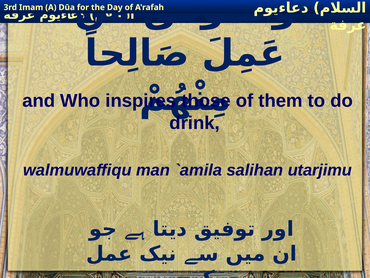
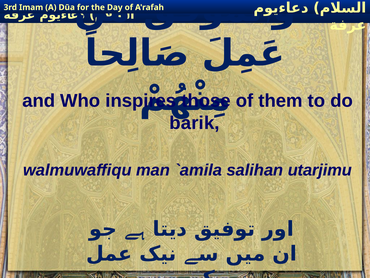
drink: drink -> barik (195, 123)
